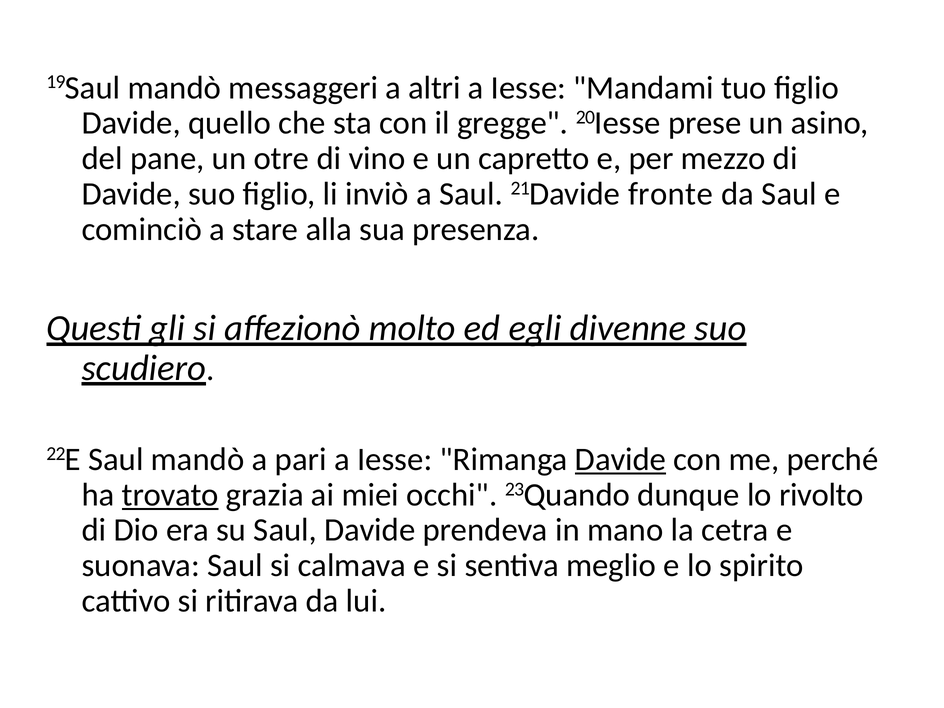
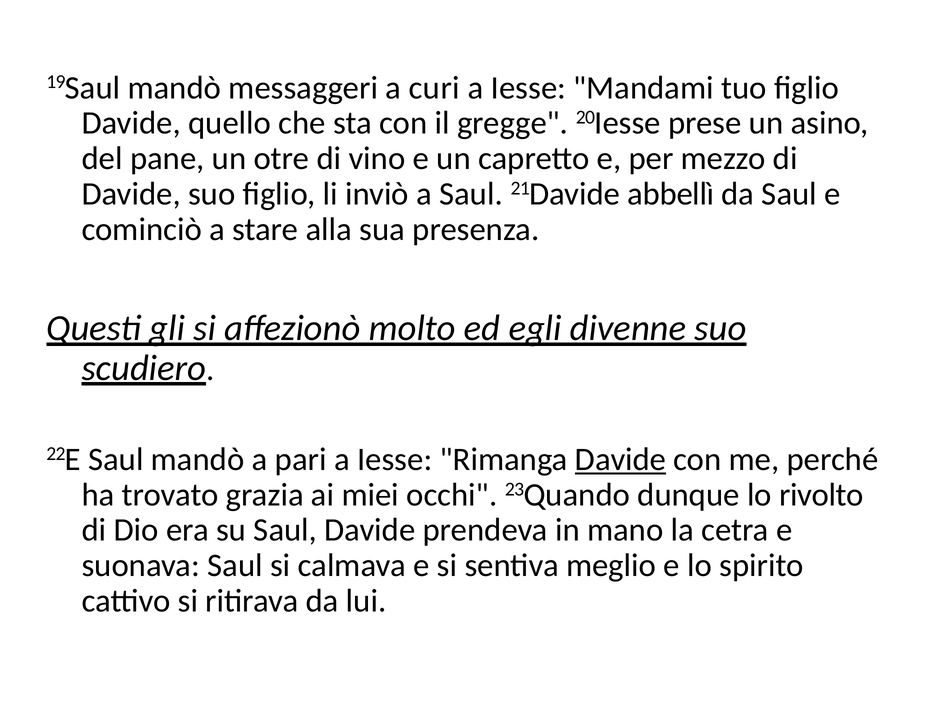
altri: altri -> curi (434, 88)
fronte: fronte -> abbellì (671, 194)
trovato underline: present -> none (170, 495)
